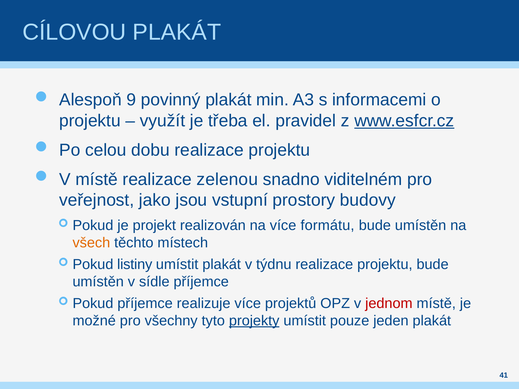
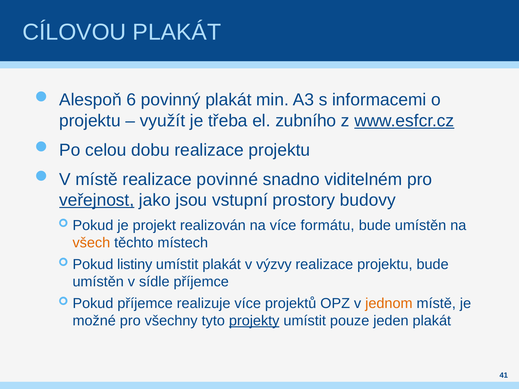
9: 9 -> 6 (131, 100)
pravidel: pravidel -> zubního (306, 121)
zelenou: zelenou -> povinné (227, 180)
veřejnost underline: none -> present (97, 200)
týdnu: týdnu -> výzvy (274, 265)
jednom colour: red -> orange (389, 304)
